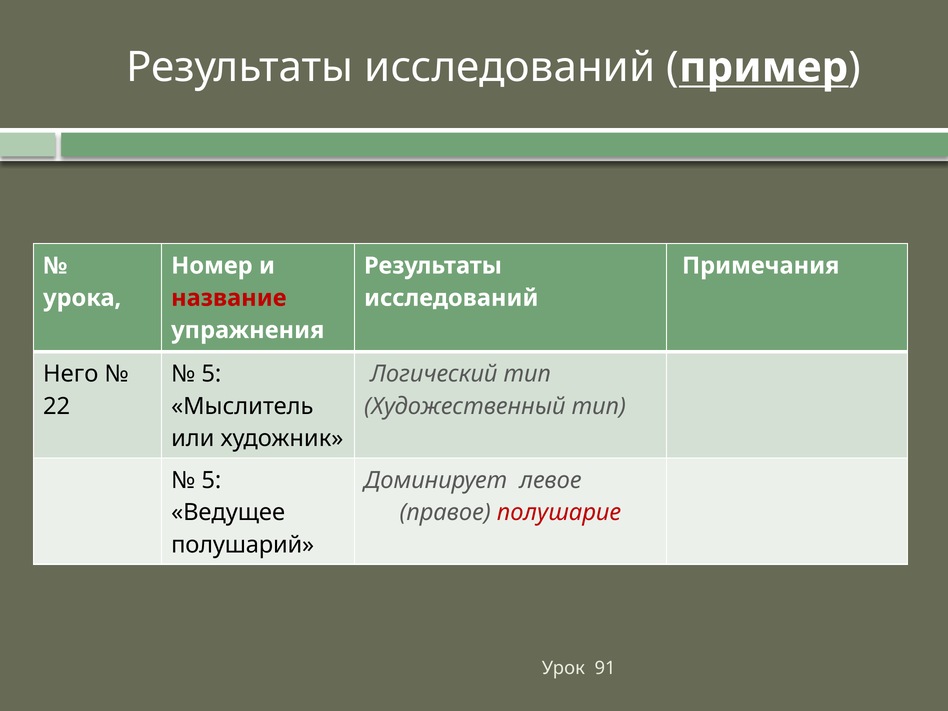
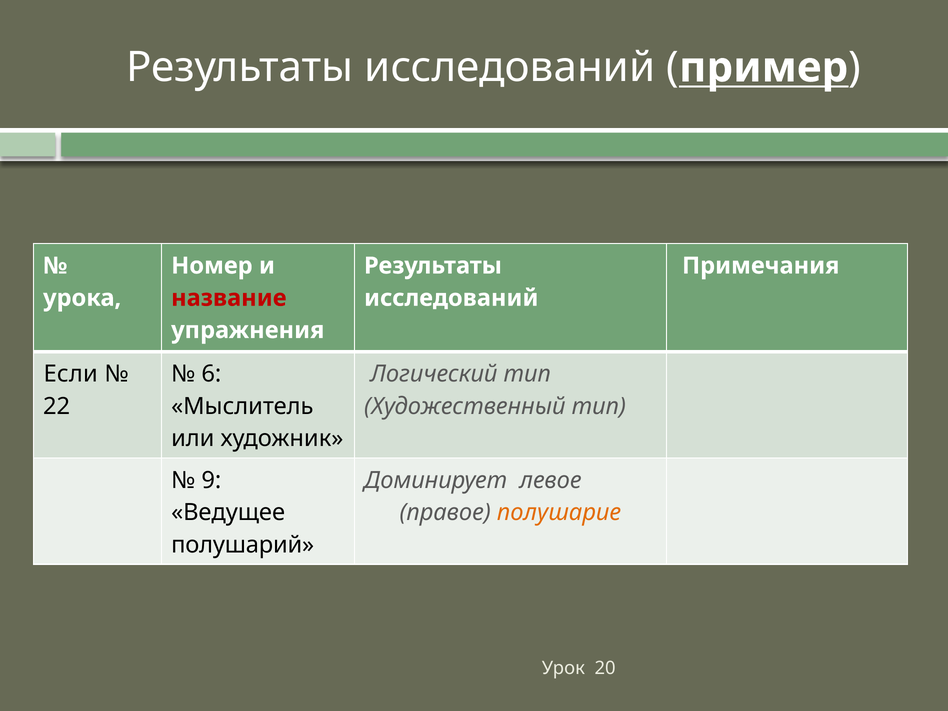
Него: Него -> Если (71, 374)
5: 5 -> 6 (211, 374)
5: 5 -> 9 (211, 480)
полушарие colour: red -> orange (559, 512)
91: 91 -> 20 (605, 668)
